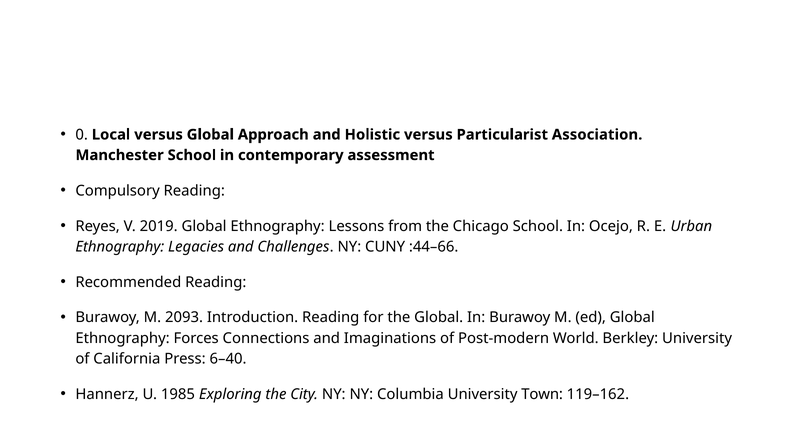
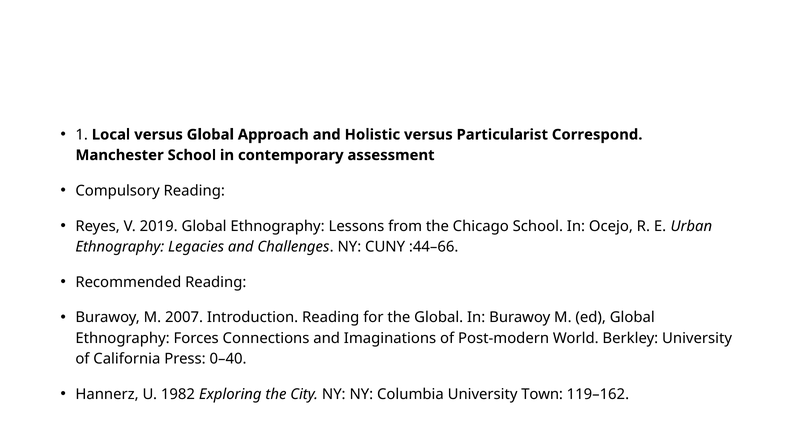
0: 0 -> 1 (82, 135)
Association: Association -> Correspond (597, 135)
2093: 2093 -> 2007 (184, 317)
6–40: 6–40 -> 0–40 (228, 358)
1985: 1985 -> 1982 (178, 394)
